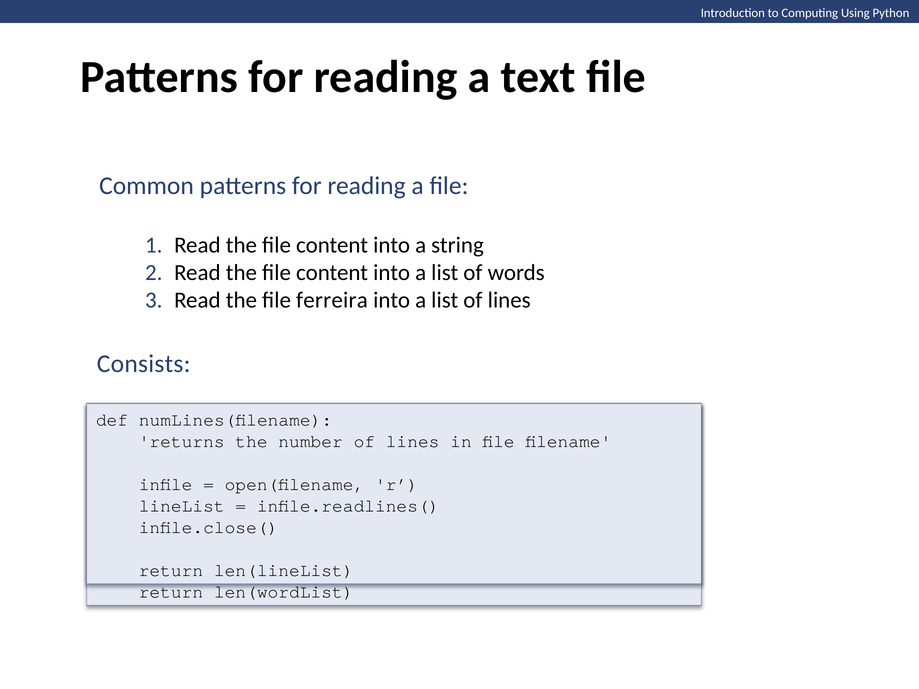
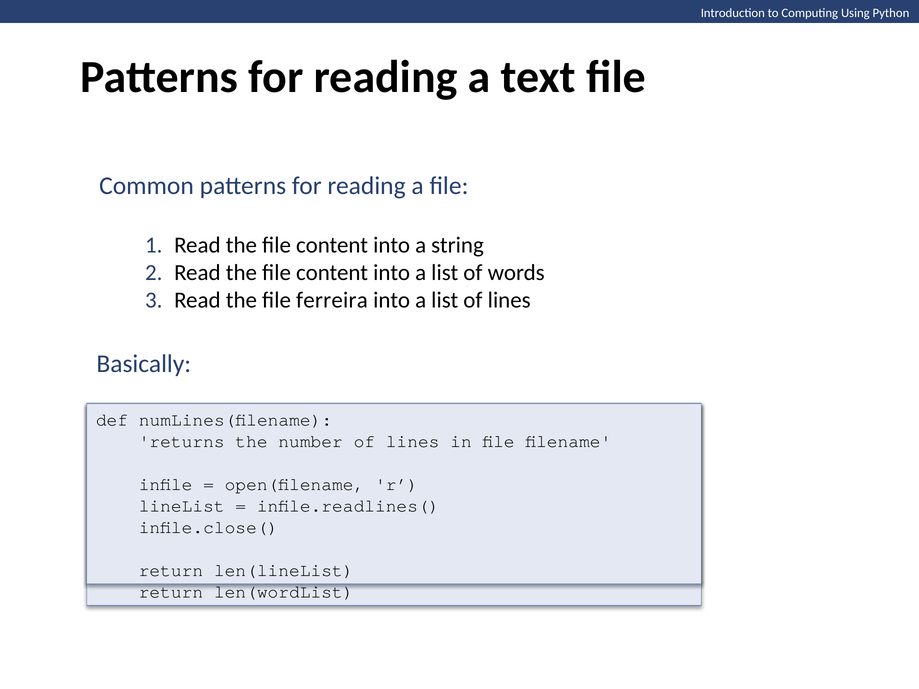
Consists: Consists -> Basically (144, 364)
